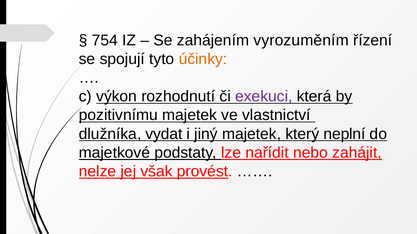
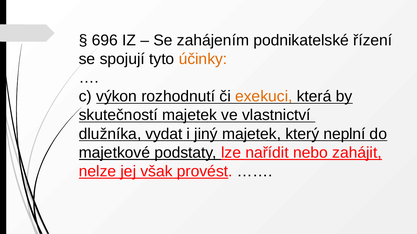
754: 754 -> 696 (105, 40)
vyrozuměním: vyrozuměním -> podnikatelské (301, 40)
exekuci colour: purple -> orange (264, 97)
pozitivnímu: pozitivnímu -> skutečností (118, 115)
